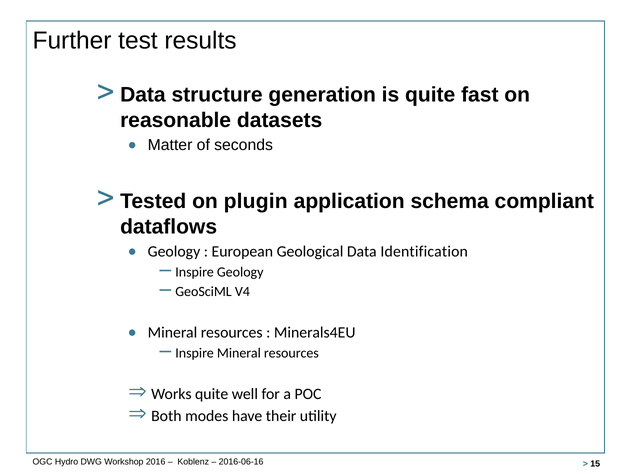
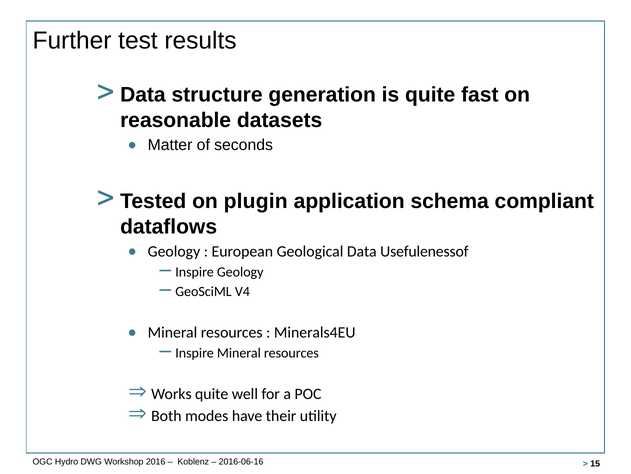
Identification: Identification -> Usefulenessof (424, 251)
